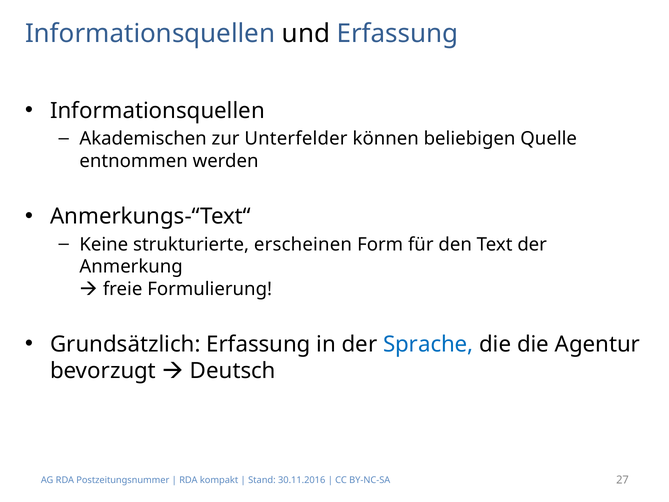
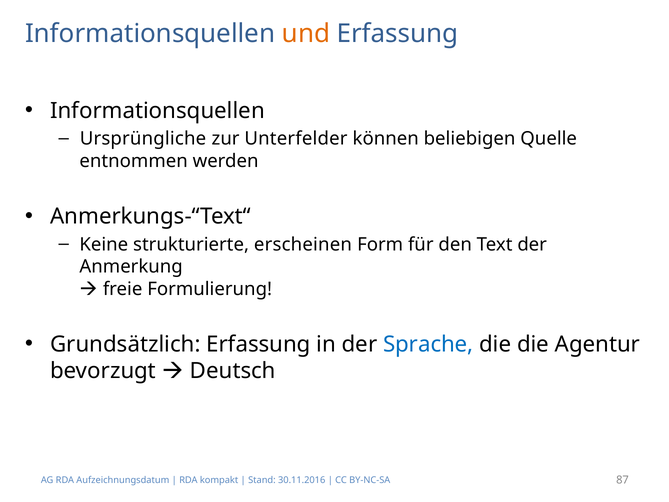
und colour: black -> orange (306, 34)
Akademischen: Akademischen -> Ursprüngliche (143, 139)
Postzeitungsnummer: Postzeitungsnummer -> Aufzeichnungsdatum (123, 480)
27: 27 -> 87 (623, 480)
